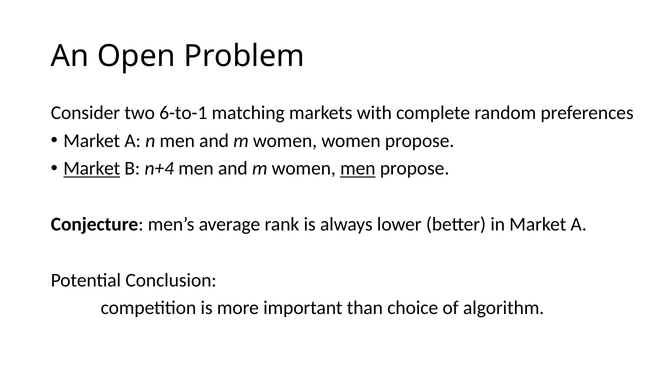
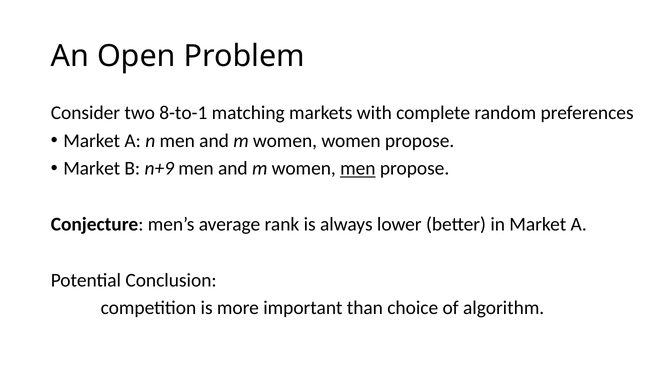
6-to-1: 6-to-1 -> 8-to-1 (183, 113)
Market underline: present -> none (92, 168)
n+4: n+4 -> n+9 (159, 168)
